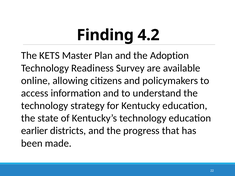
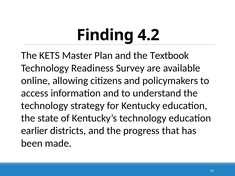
Adoption: Adoption -> Textbook (169, 56)
